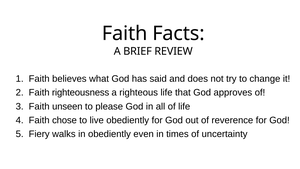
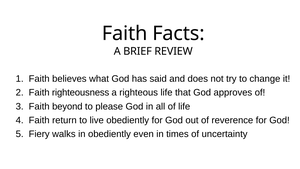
unseen: unseen -> beyond (67, 106)
chose: chose -> return (64, 120)
